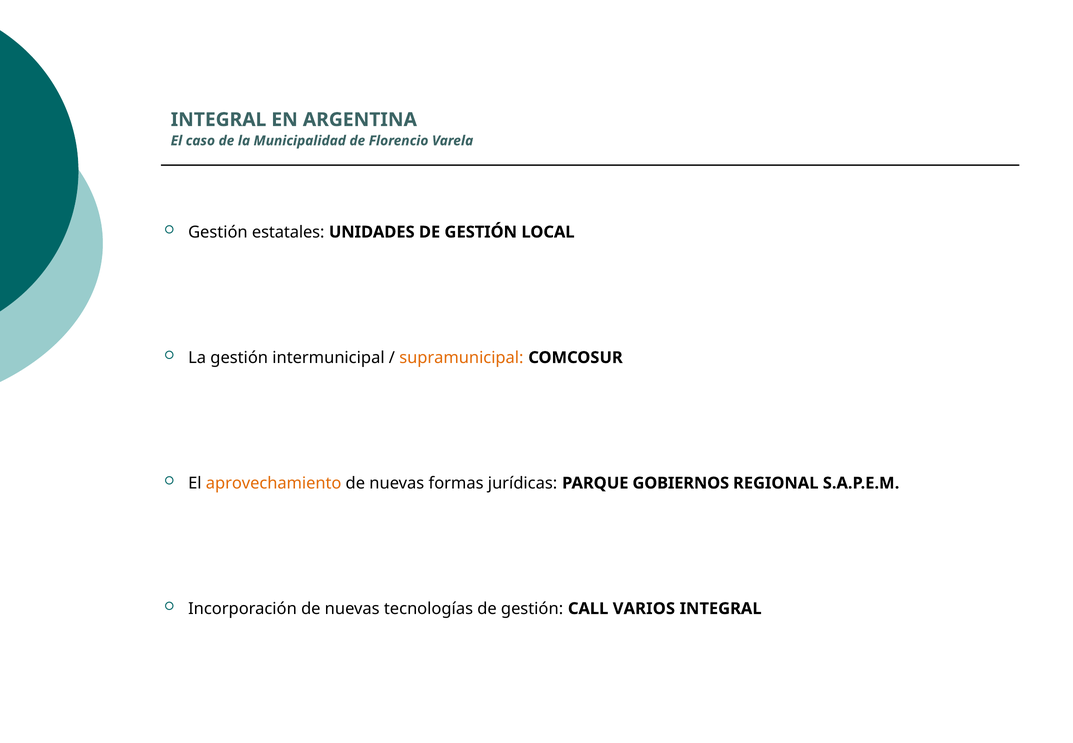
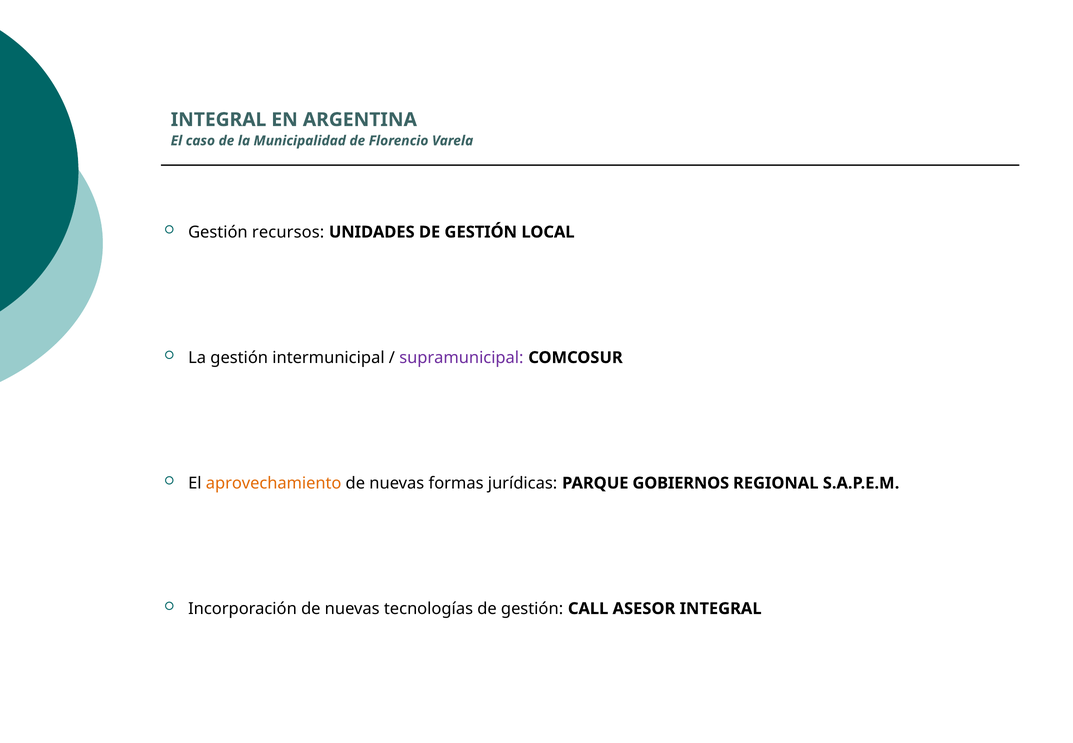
estatales: estatales -> recursos (288, 232)
supramunicipal colour: orange -> purple (461, 358)
VARIOS: VARIOS -> ASESOR (644, 608)
